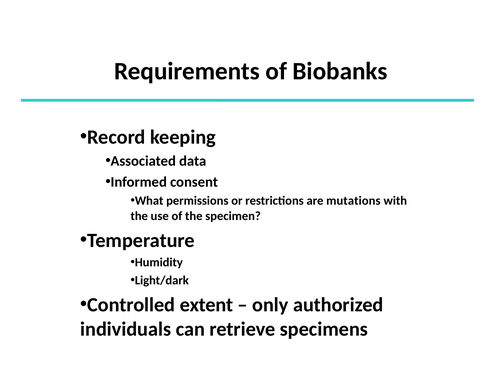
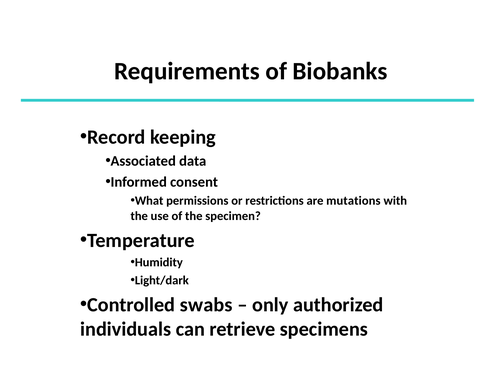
extent: extent -> swabs (206, 305)
